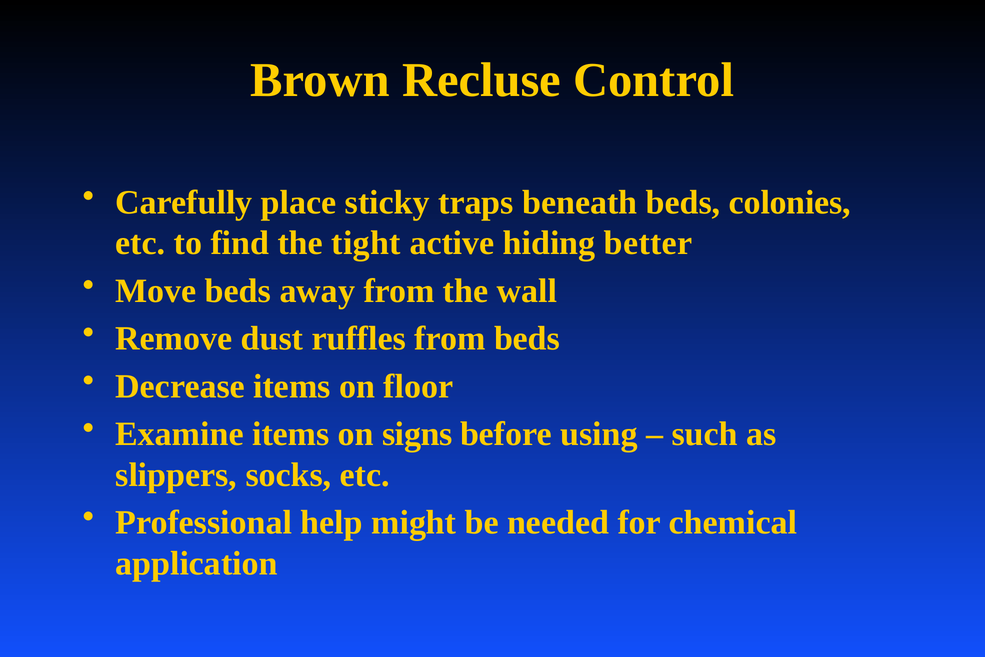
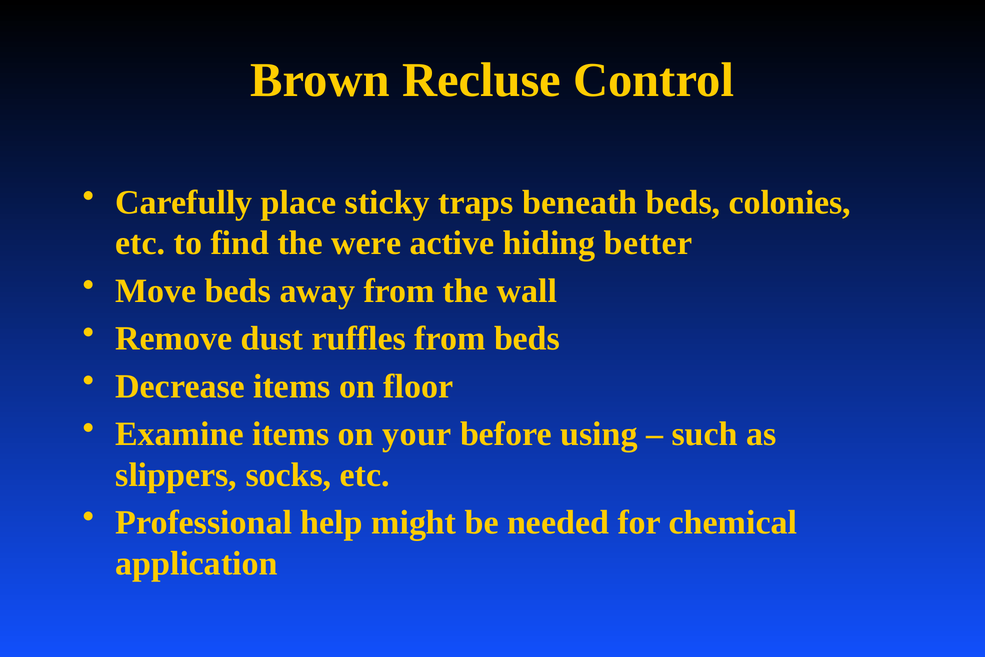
tight: tight -> were (366, 243)
signs: signs -> your (417, 434)
